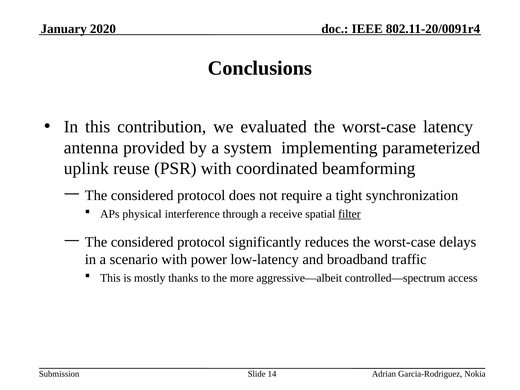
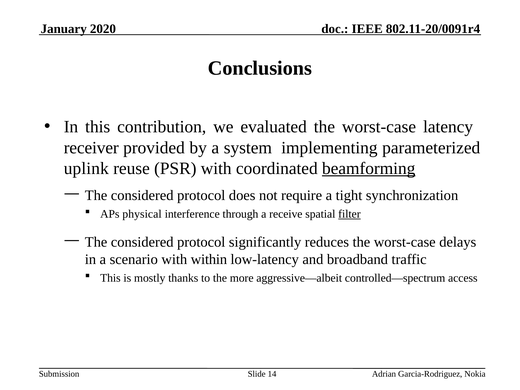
antenna: antenna -> receiver (91, 148)
beamforming underline: none -> present (369, 168)
power: power -> within (209, 259)
